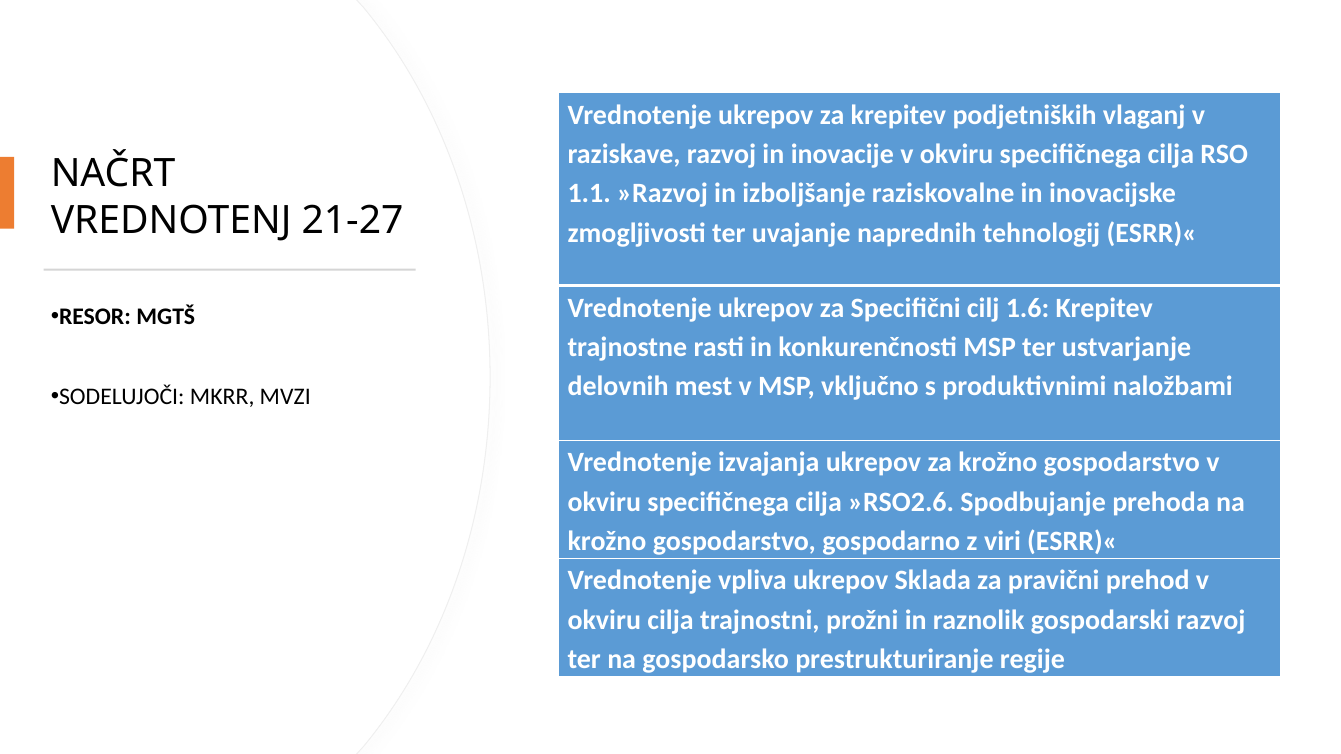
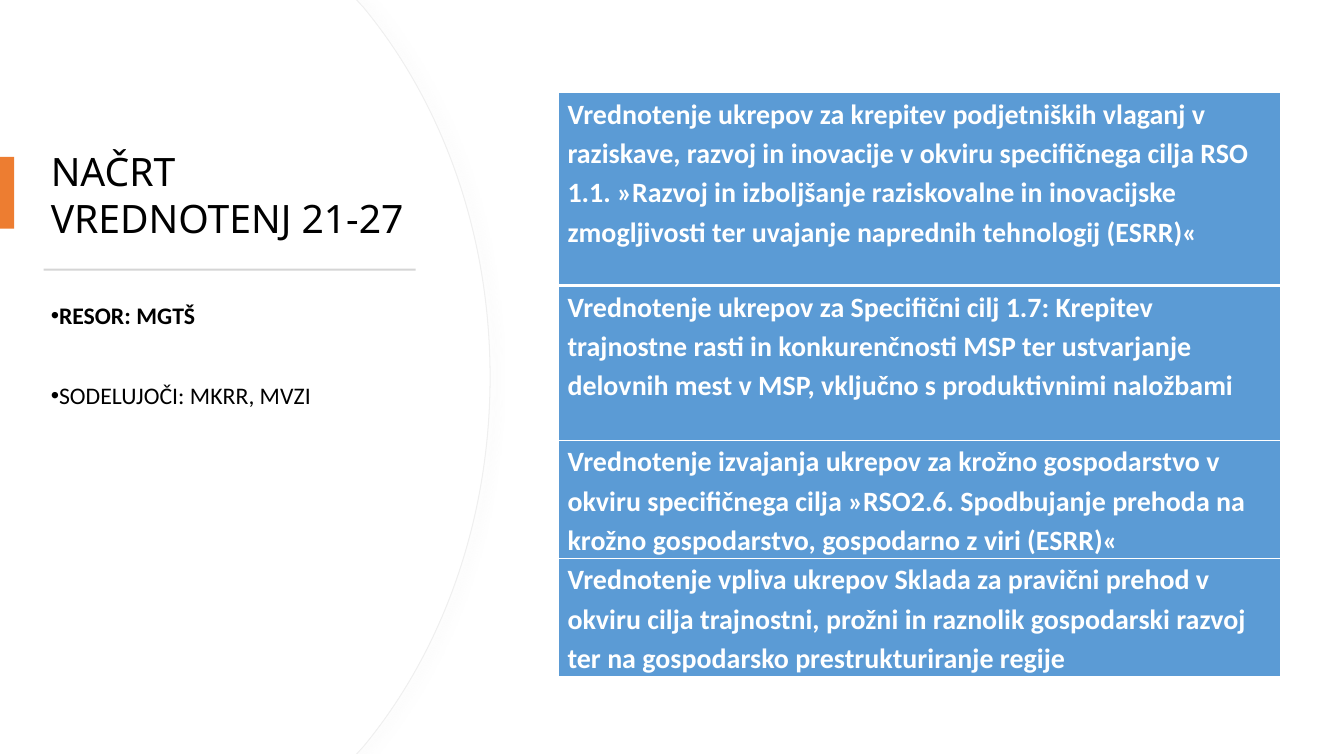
1.6: 1.6 -> 1.7 (1028, 308)
